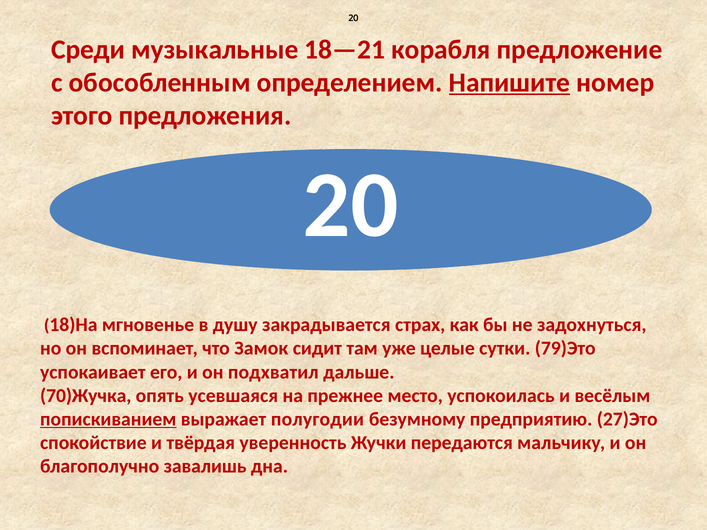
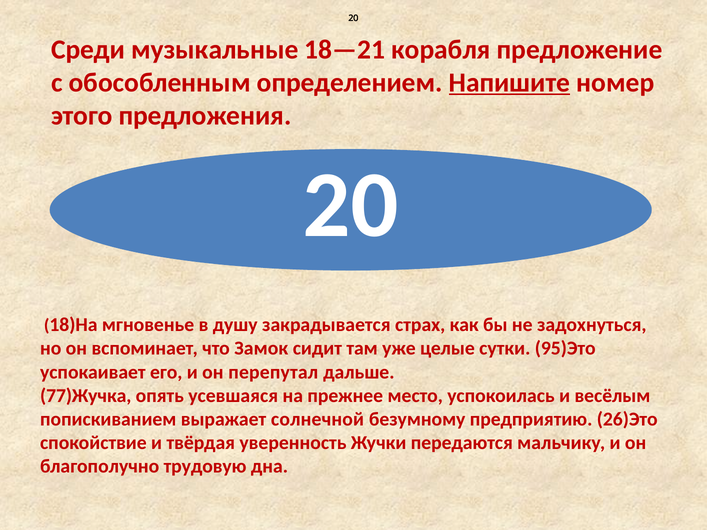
79)Это: 79)Это -> 95)Это (565, 349)
подхватил: подхватил -> перепутал (273, 372)
70)Жучка: 70)Жучка -> 77)Жучка (86, 396)
попискиванием underline: present -> none (108, 419)
полугодии: полугодии -> солнечной (317, 419)
27)Это: 27)Это -> 26)Это (627, 419)
завалишь: завалишь -> трудовую (205, 467)
